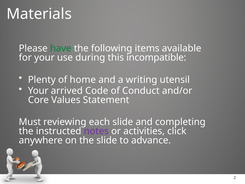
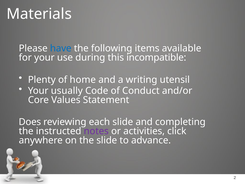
have colour: green -> blue (61, 48)
arrived: arrived -> usually (67, 91)
Must: Must -> Does (30, 122)
